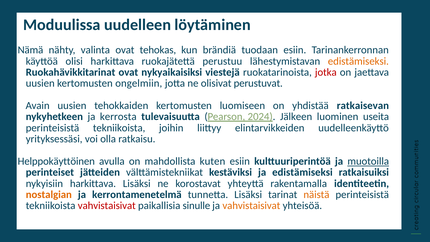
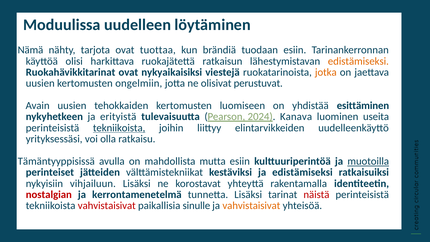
valinta: valinta -> tarjota (95, 50)
tehokas: tehokas -> tuottaa (158, 50)
perustuu: perustuu -> ratkaisun (222, 61)
jotka colour: red -> orange (326, 72)
ratkaisevan: ratkaisevan -> esittäminen (363, 106)
kerrosta: kerrosta -> erityistä (118, 116)
Jälkeen: Jälkeen -> Kanava (296, 116)
tekniikoista underline: none -> present (119, 128)
Helppokäyttöinen: Helppokäyttöinen -> Tämäntyyppisissä (56, 161)
kuten: kuten -> mutta (213, 161)
nykyisiin harkittava: harkittava -> vihjailuun (93, 183)
nostalgian colour: orange -> red (49, 194)
näistä colour: orange -> red (316, 194)
